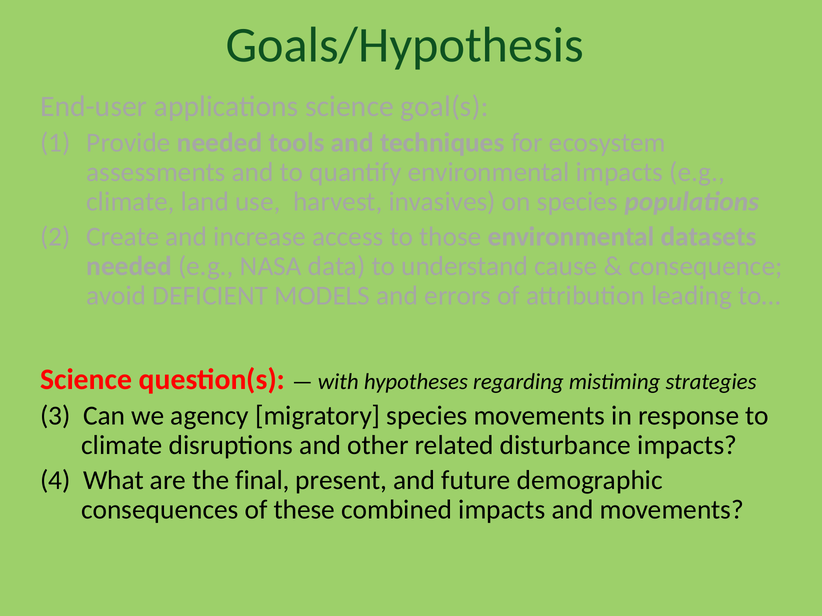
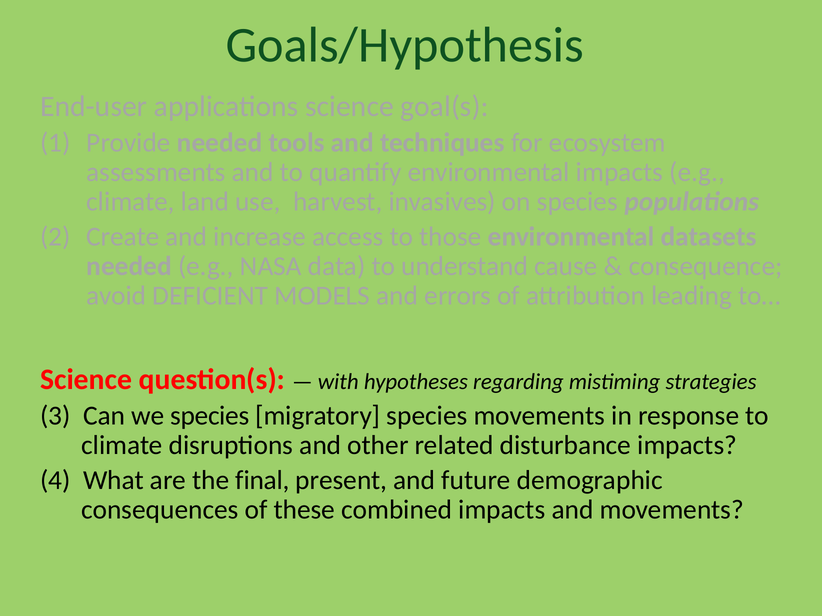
we agency: agency -> species (210, 416)
